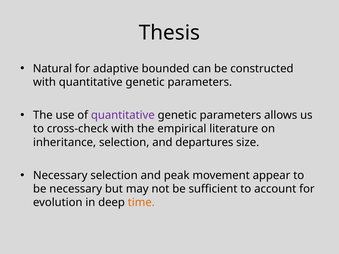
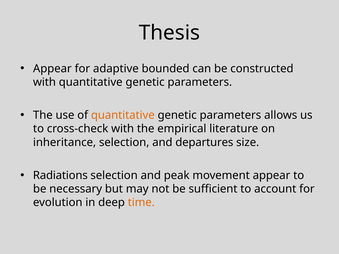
Natural: Natural -> Appear (52, 69)
quantitative colour: purple -> orange (123, 115)
Necessary: Necessary -> Radiations (60, 176)
